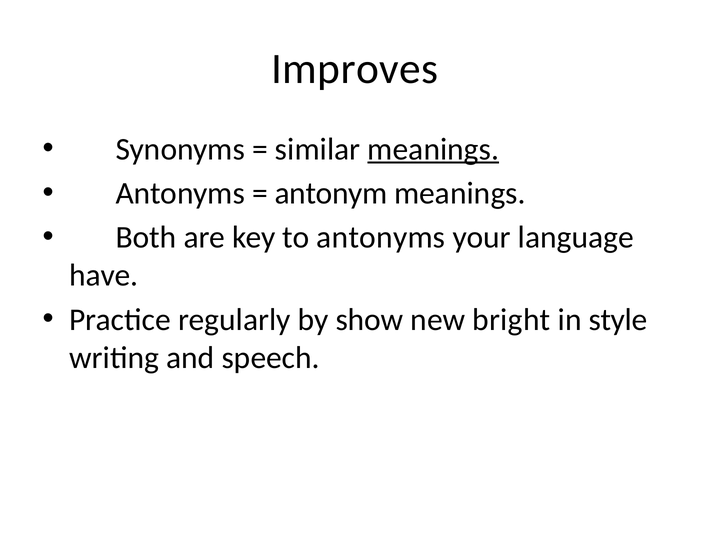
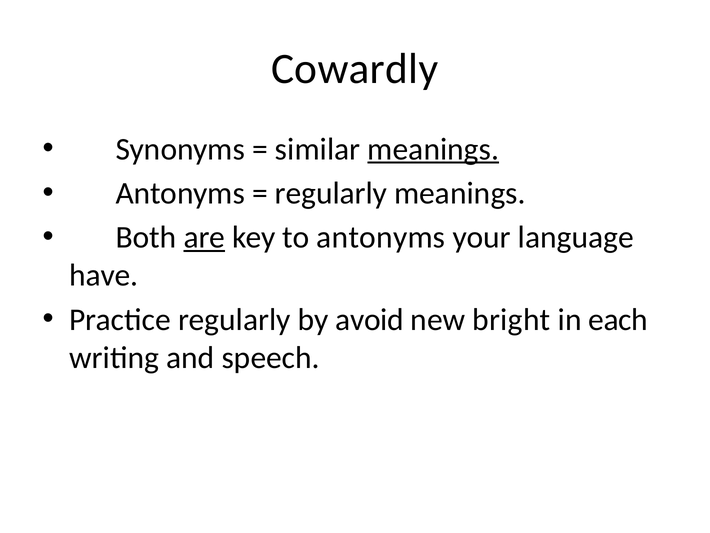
Improves: Improves -> Cowardly (355, 69)
antonym: antonym -> regularly (331, 193)
are underline: none -> present (204, 237)
show: show -> avoid (370, 319)
style: style -> each (618, 319)
